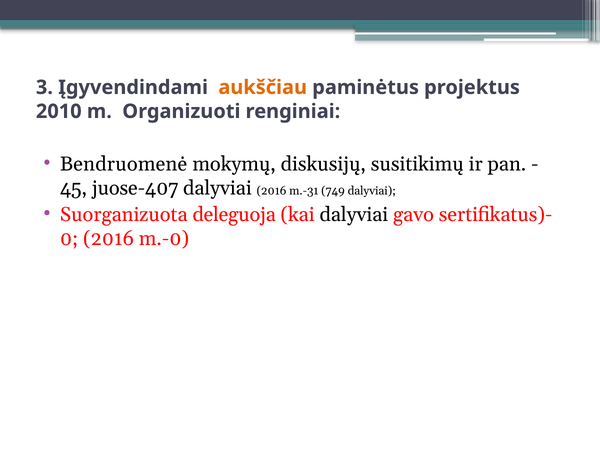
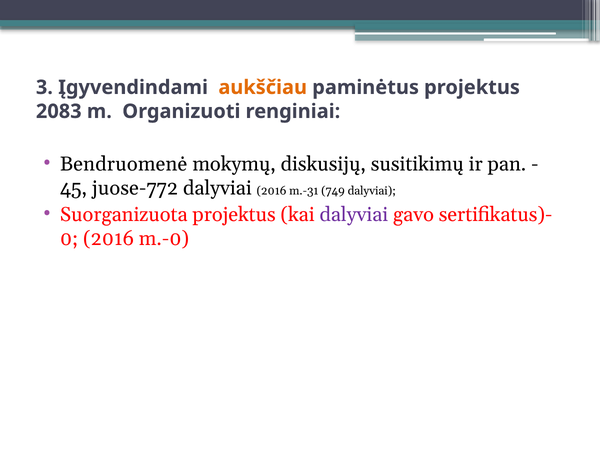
2010: 2010 -> 2083 (59, 111)
juose-407: juose-407 -> juose-772 (135, 188)
Suorganizuota deleguoja: deleguoja -> projektus (234, 214)
dalyviai colour: black -> purple (354, 214)
